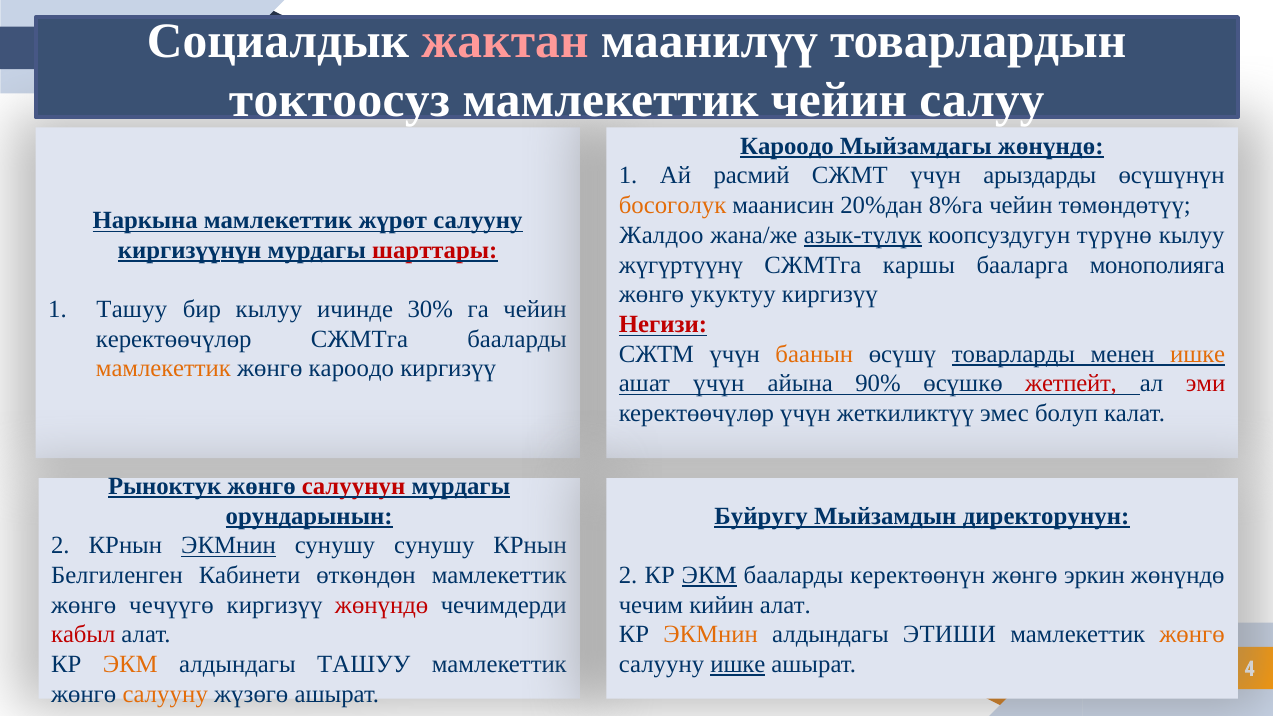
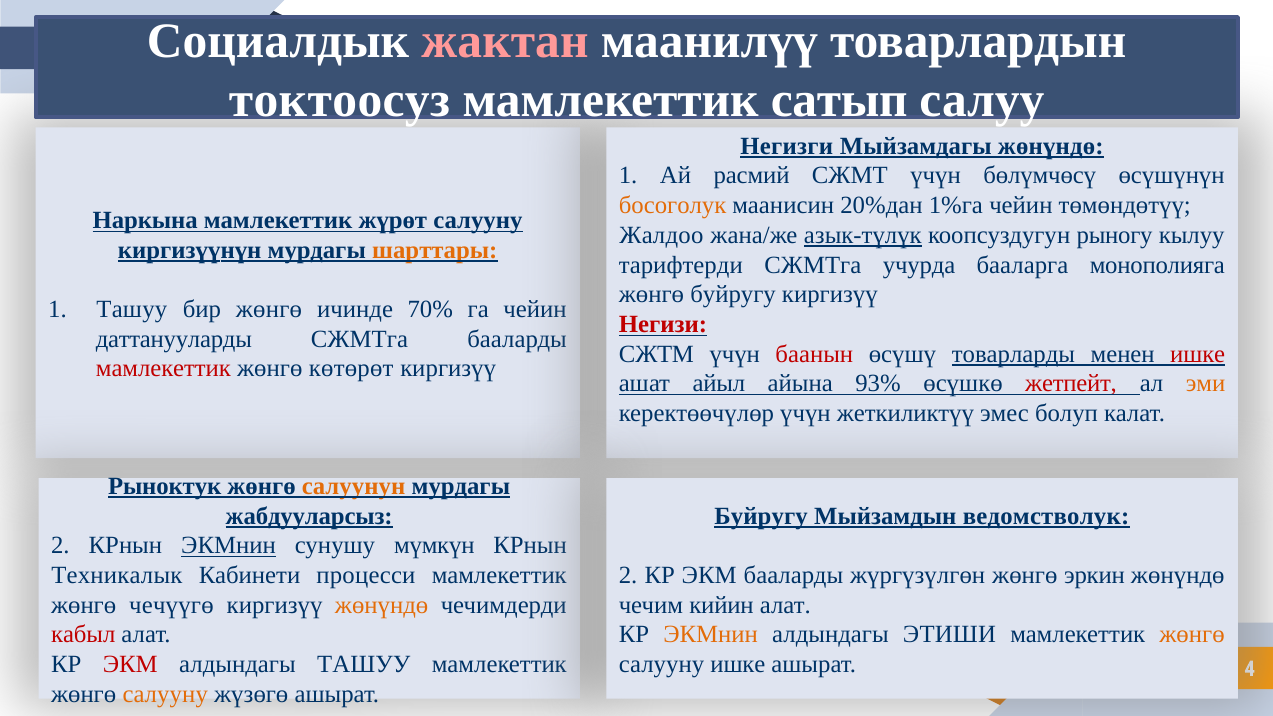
мамлекеттик чейин: чейин -> сатып (839, 100)
Кароодо: Кароодо -> Негизги (787, 146)
арыздарды: арыздарды -> бөлүмчөсү (1040, 176)
8%га: 8%га -> 1%га (956, 205)
түрүнө: түрүнө -> рыногу (1115, 235)
шарттары colour: red -> orange (435, 250)
жүгүртүүнү: жүгүртүүнү -> тарифтерди (681, 265)
каршы: каршы -> учурда (919, 265)
жөнгө укуктуу: укуктуу -> буйругу (733, 295)
бир кылуу: кылуу -> жөнгө (269, 309)
30%: 30% -> 70% (430, 309)
керектөөчүлөр: керектөөчүлөр -> даттанууларды (174, 339)
баанын colour: orange -> red (814, 354)
ишке colour: orange -> red (1198, 354)
мамлекеттик colour: orange -> red (163, 369)
жөнгө кароодо: кароодо -> көтөрөт (351, 369)
ашат үчүн: үчүн -> айыл (719, 384)
90%: 90% -> 93% (878, 384)
эми colour: red -> orange (1206, 384)
салуунун colour: red -> orange (354, 486)
орундарынын: орундарынын -> жабдууларсыз (309, 516)
директорунун: директорунун -> ведомстволук (1046, 516)
сунушу сунушу: сунушу -> мүмкүн (434, 546)
Белгиленген: Белгиленген -> Техникалык (117, 575)
өткөндөн: өткөндөн -> процесси (366, 575)
ЭКМ underline: present -> none (709, 575)
керектөөнүн: керектөөнүн -> жүргүзүлгөн (918, 575)
жөнүндө colour: red -> orange (382, 605)
ЭКМ colour: orange -> red (130, 665)
ишке underline: present -> none (738, 665)
